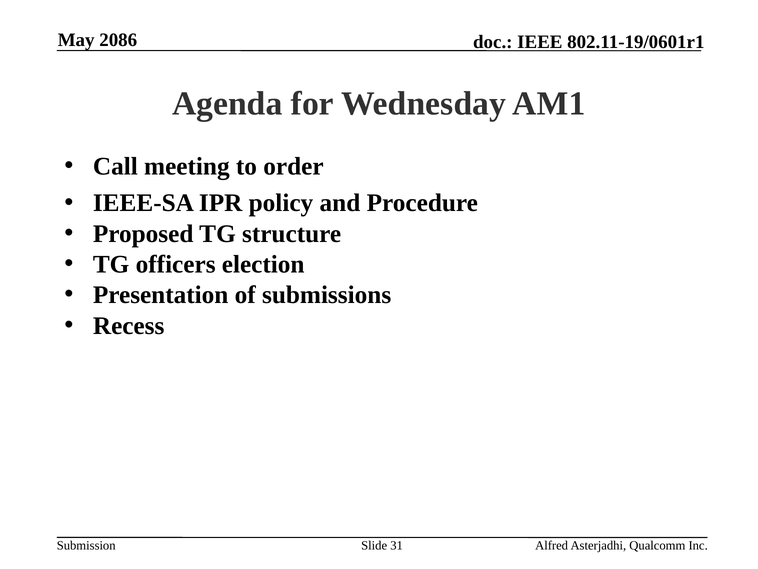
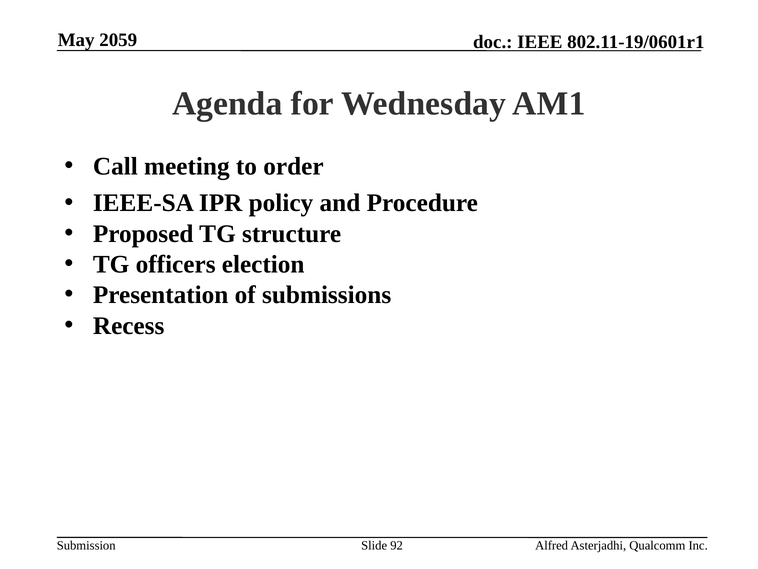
2086: 2086 -> 2059 (118, 40)
31: 31 -> 92 (397, 545)
